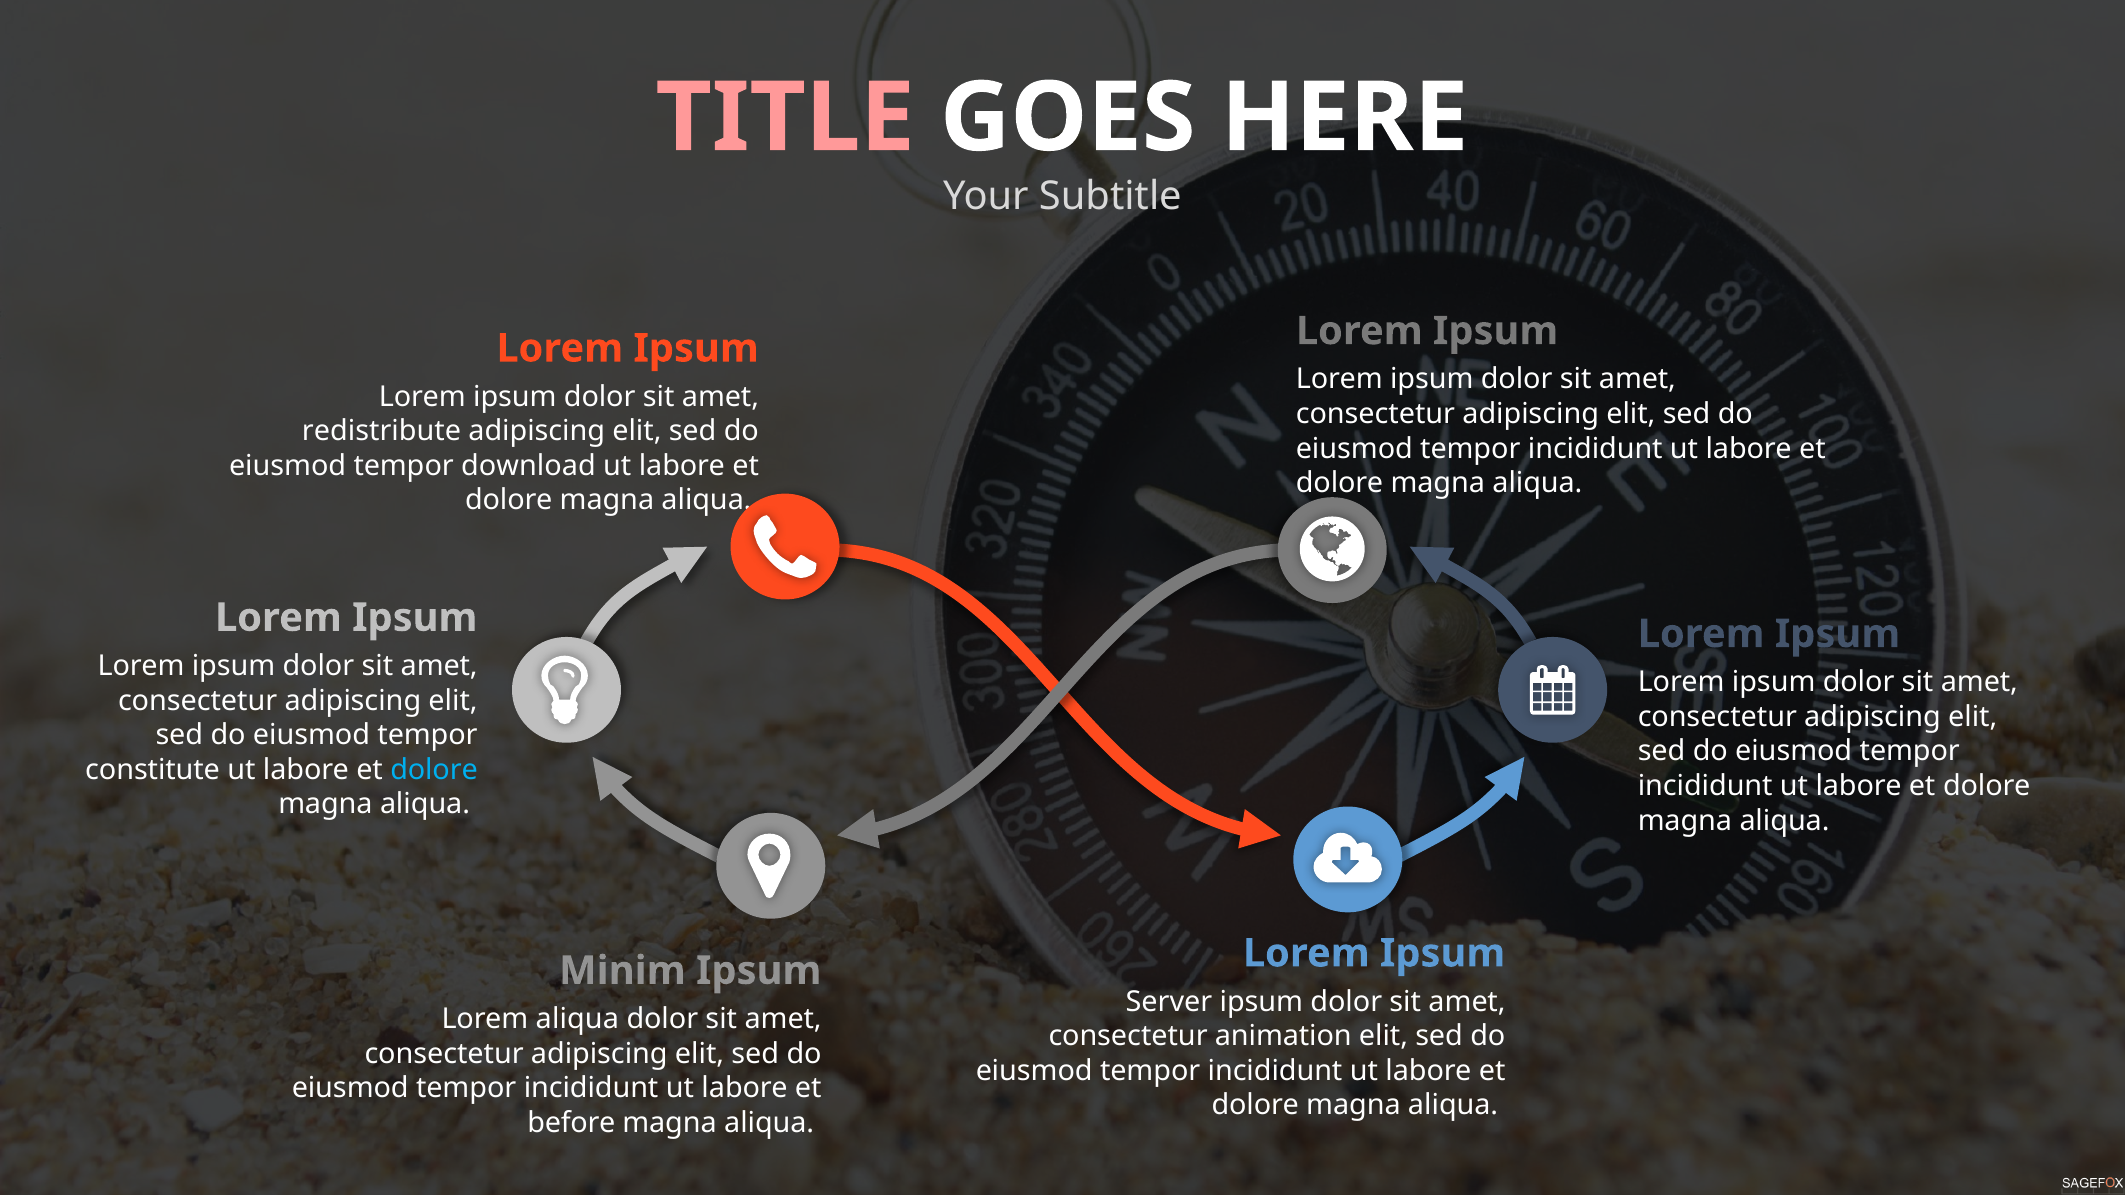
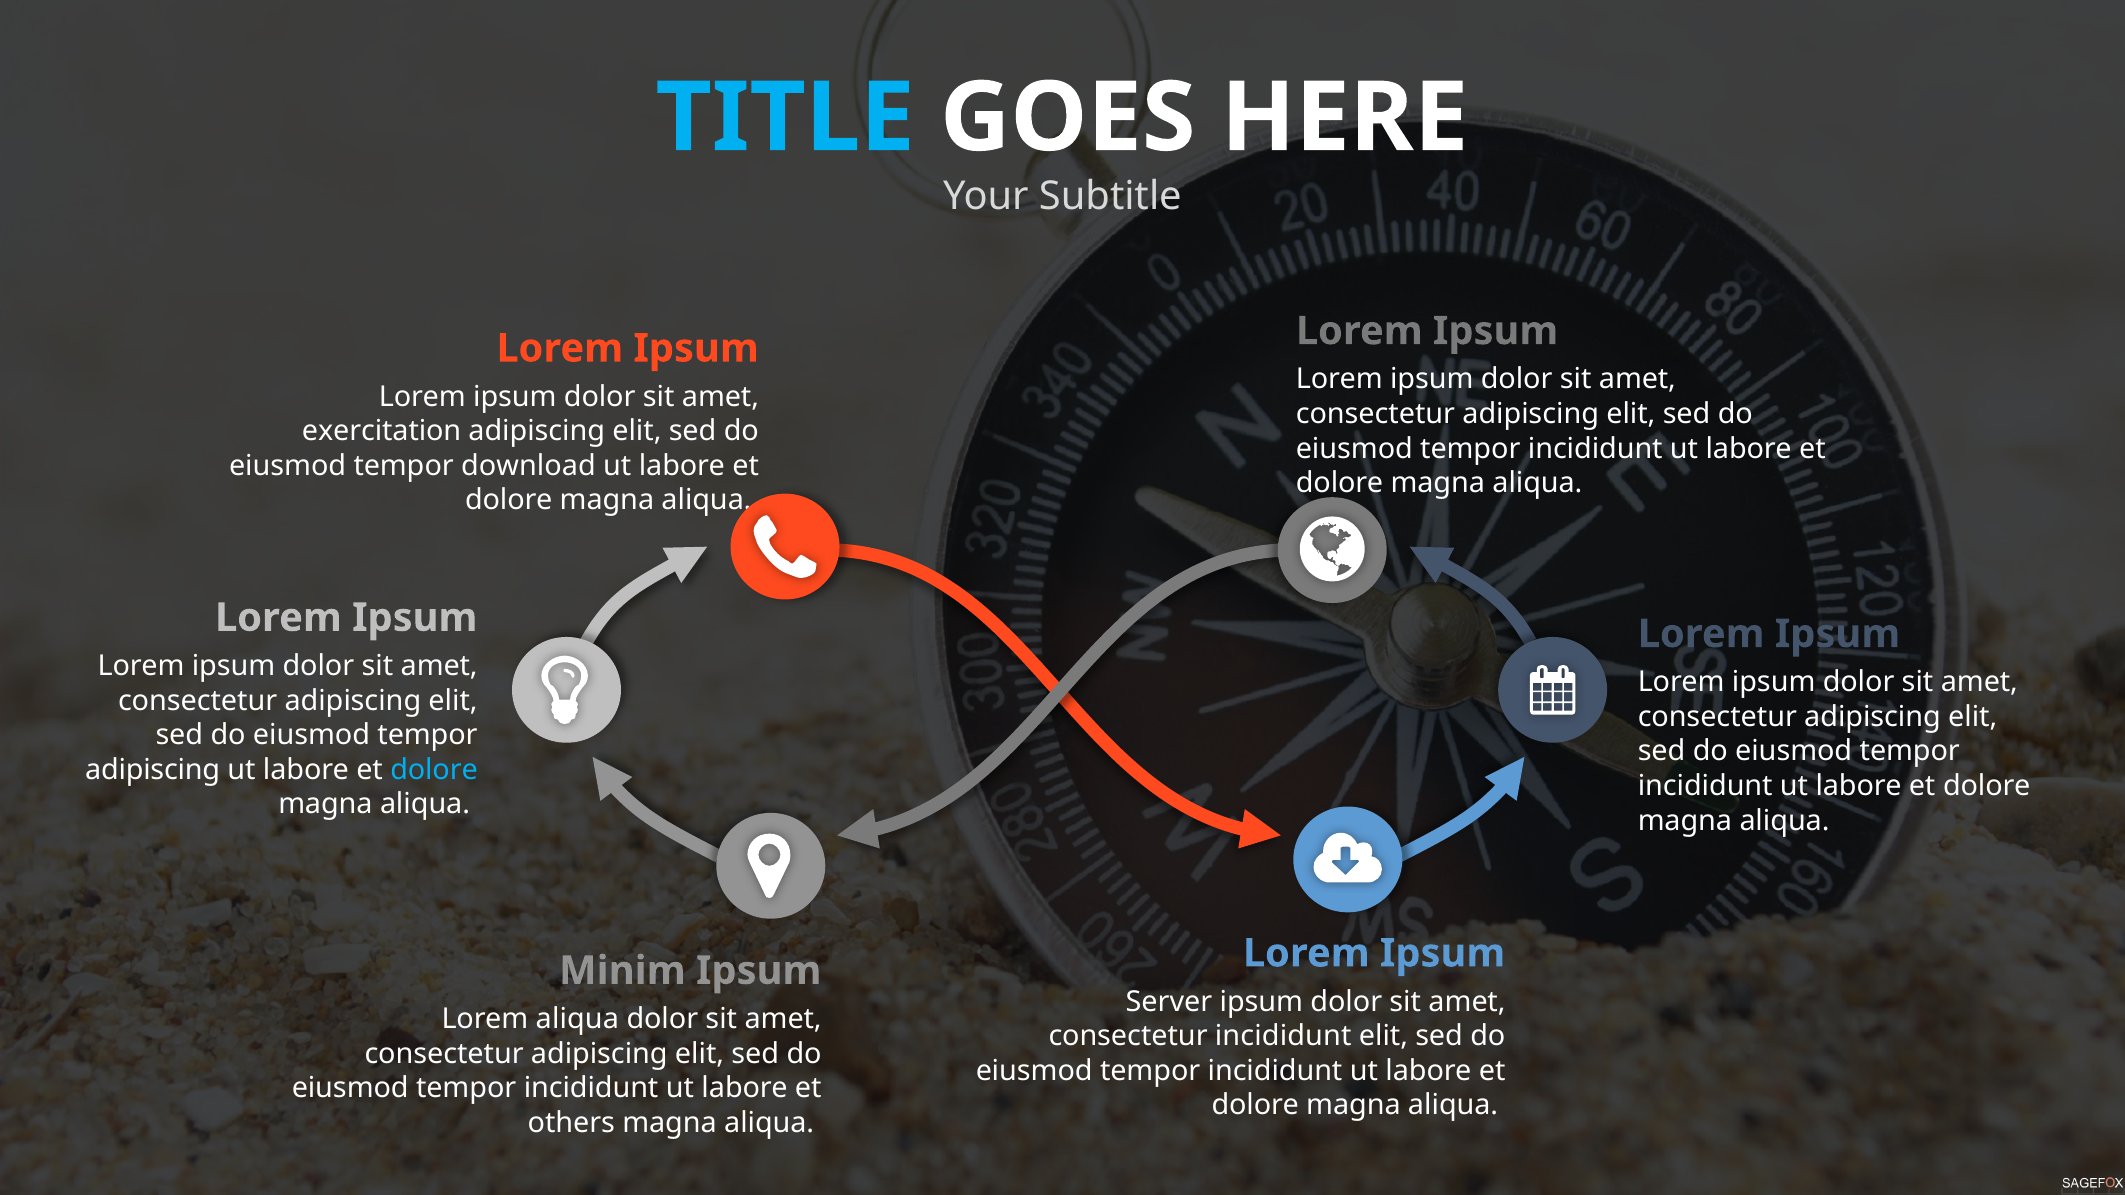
TITLE colour: pink -> light blue (785, 118)
redistribute: redistribute -> exercitation (382, 431)
constitute: constitute -> adipiscing (153, 770)
consectetur animation: animation -> incididunt (1283, 1037)
before: before -> others (571, 1123)
